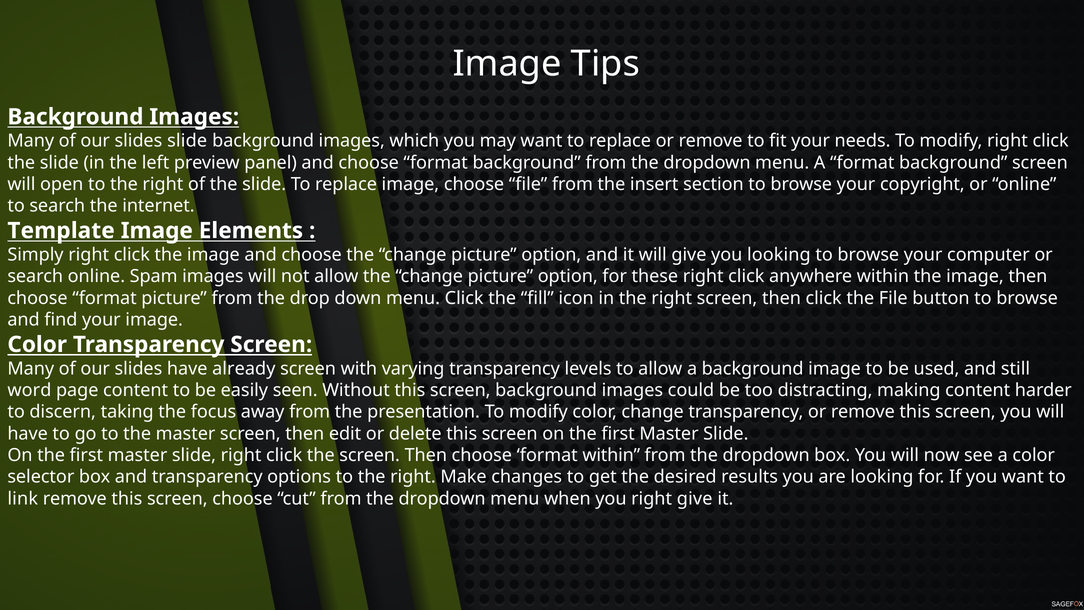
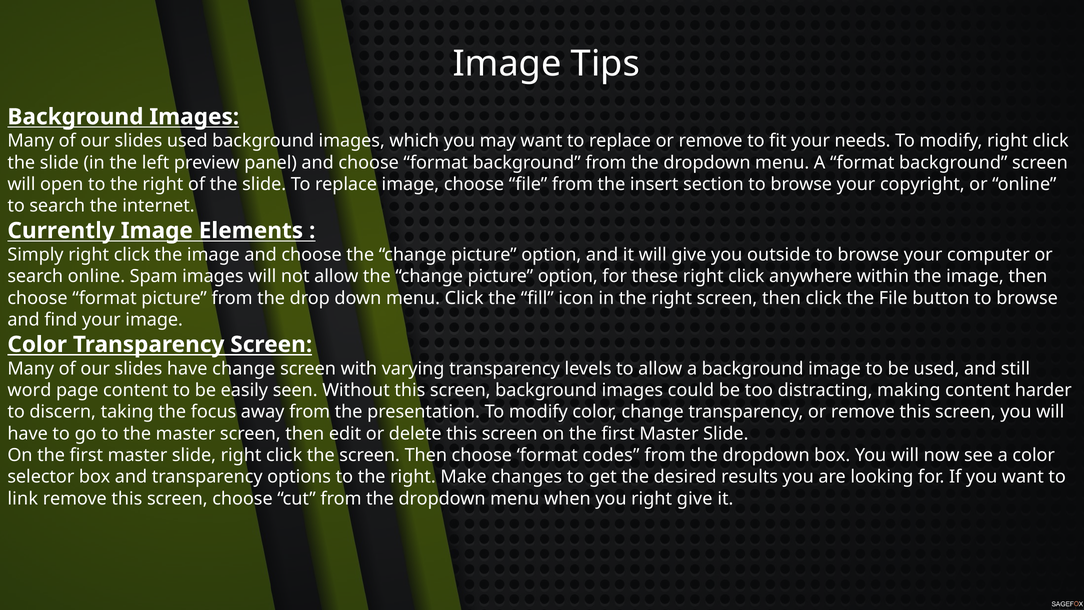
slides slide: slide -> used (187, 141)
Template: Template -> Currently (61, 231)
you looking: looking -> outside (779, 255)
have already: already -> change (244, 368)
format within: within -> codes (611, 455)
